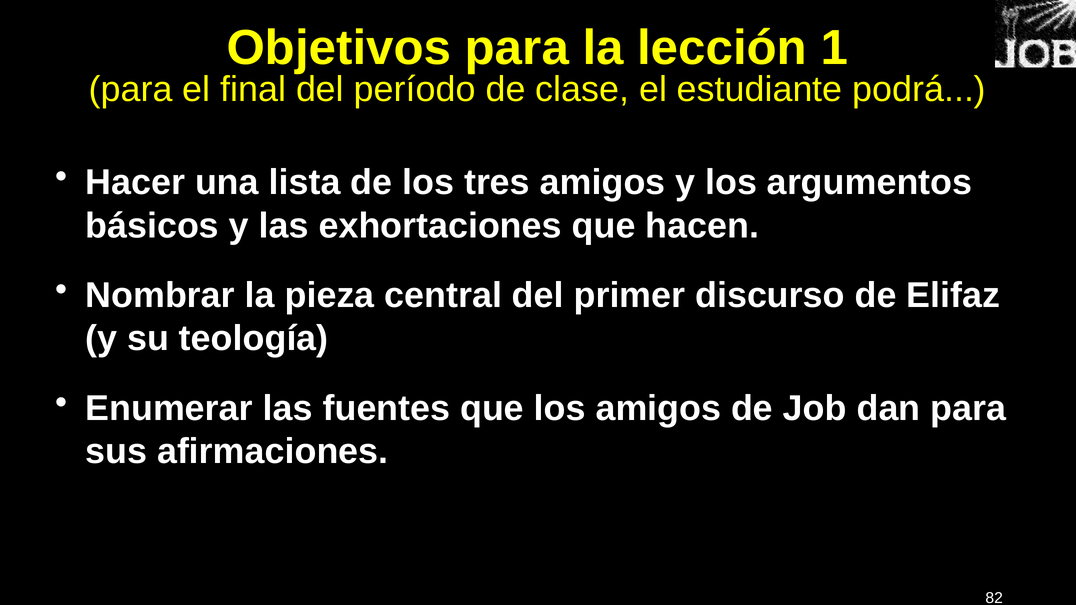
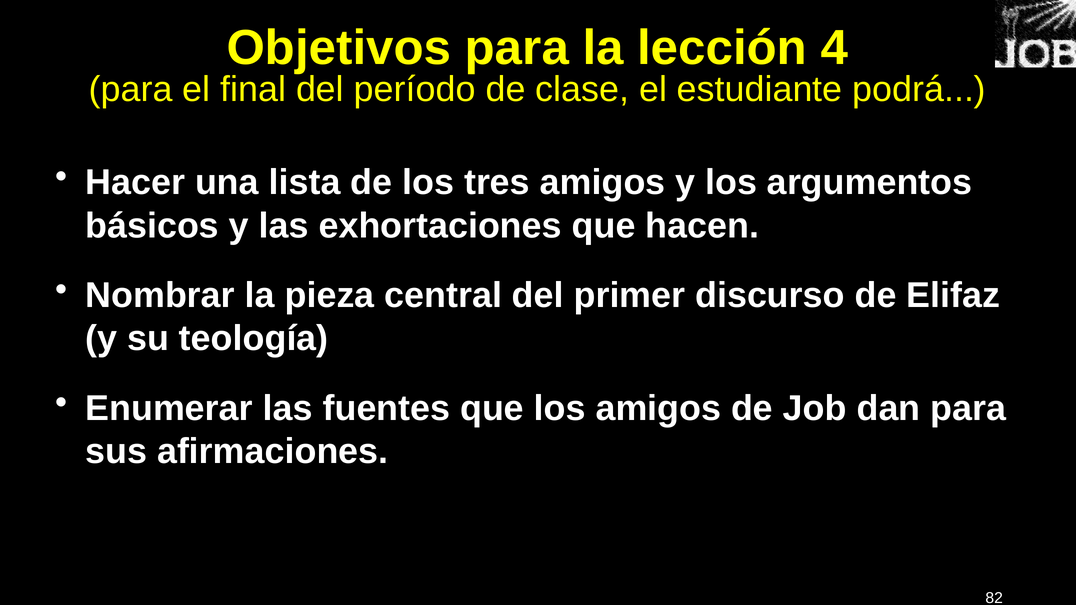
1: 1 -> 4 (835, 48)
